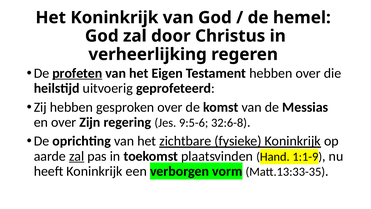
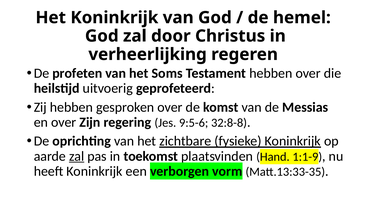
profeten underline: present -> none (77, 73)
Eigen: Eigen -> Soms (167, 73)
32:6-8: 32:6-8 -> 32:8-8 (229, 123)
